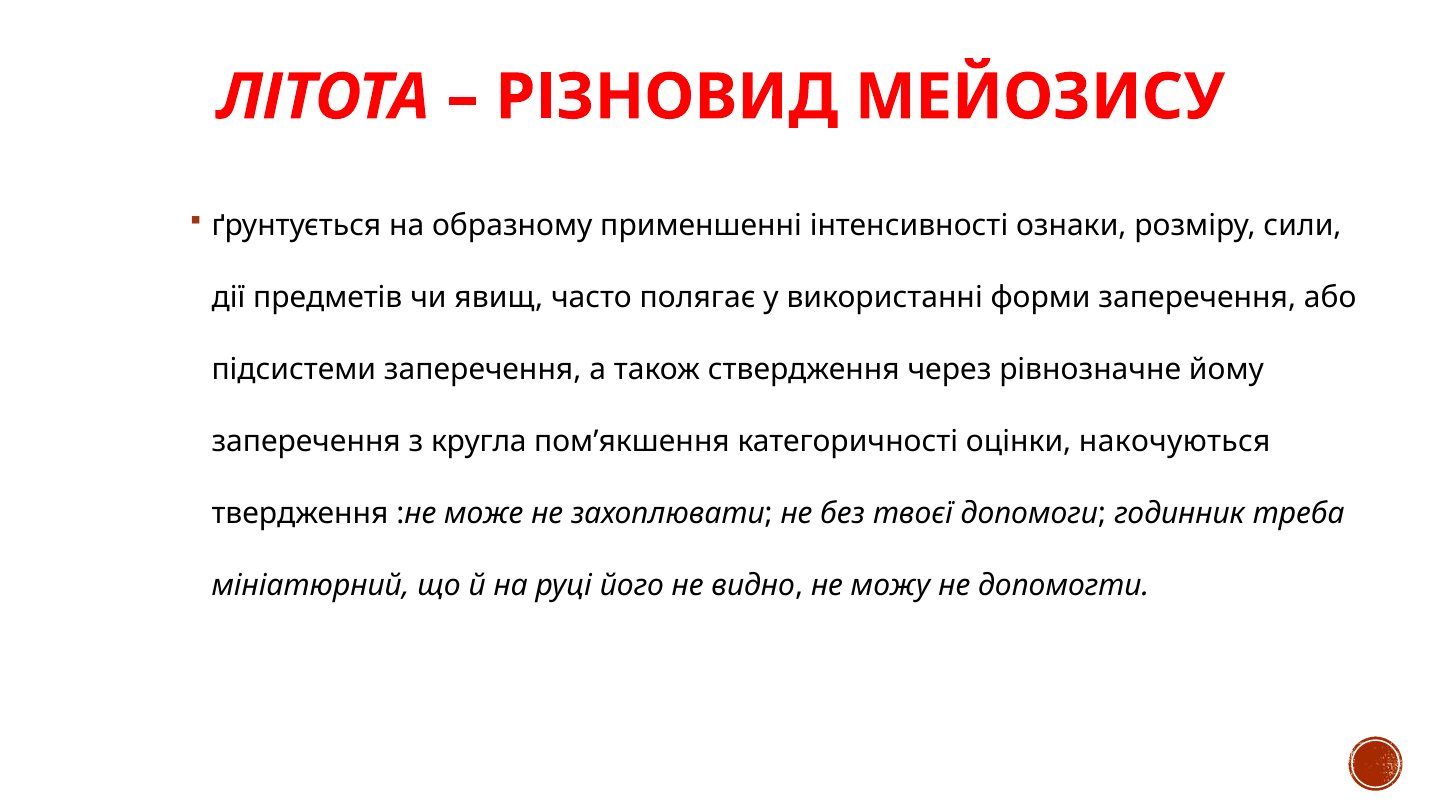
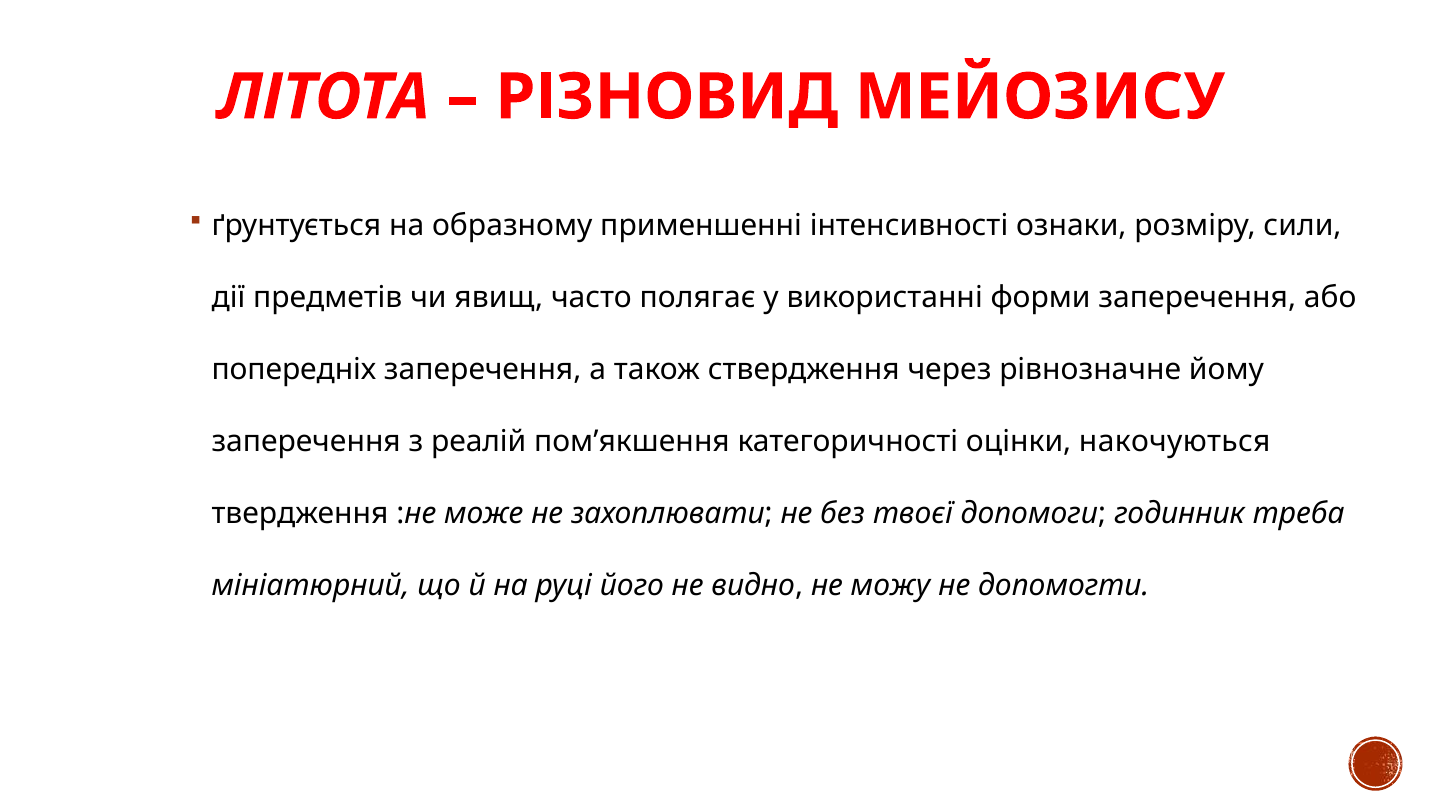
підсистеми: підсистеми -> попередніх (294, 370)
кругла: кругла -> реалій (479, 442)
